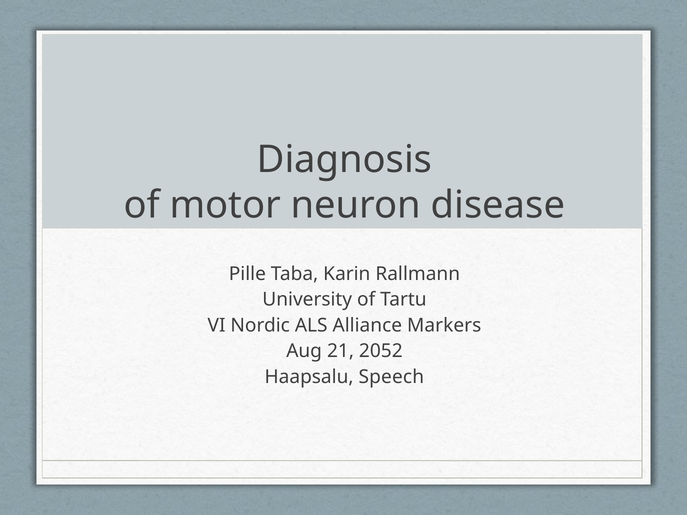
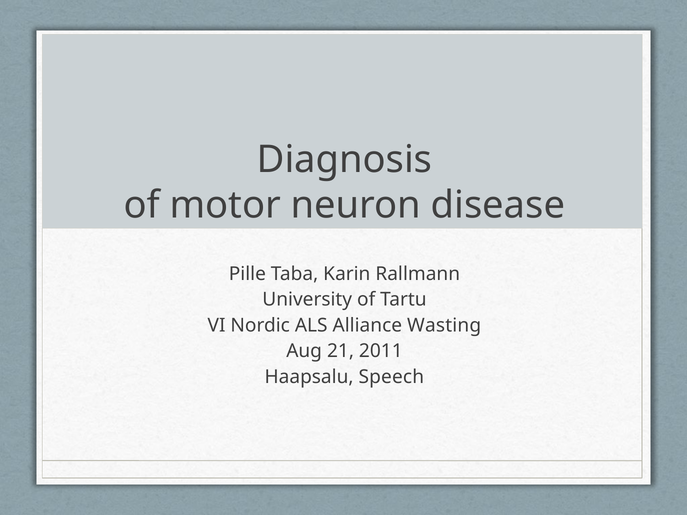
Markers: Markers -> Wasting (444, 325)
2052: 2052 -> 2011 (381, 351)
